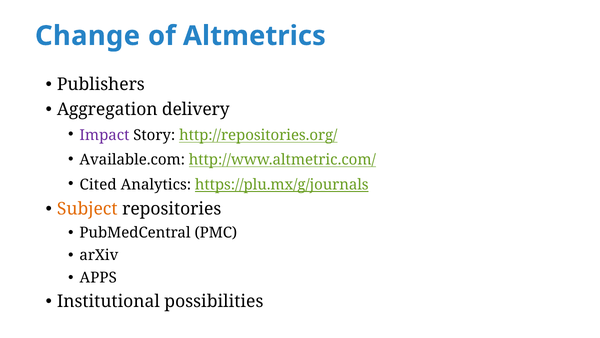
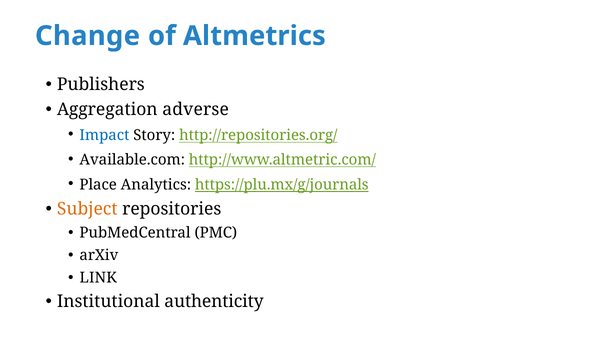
delivery: delivery -> adverse (196, 110)
Impact colour: purple -> blue (104, 135)
Cited: Cited -> Place (98, 184)
APPS: APPS -> LINK (98, 277)
possibilities: possibilities -> authenticity (214, 301)
